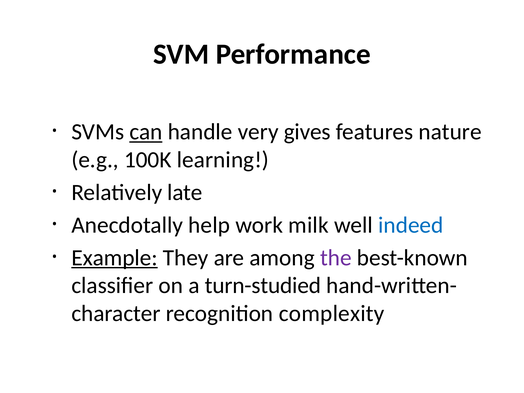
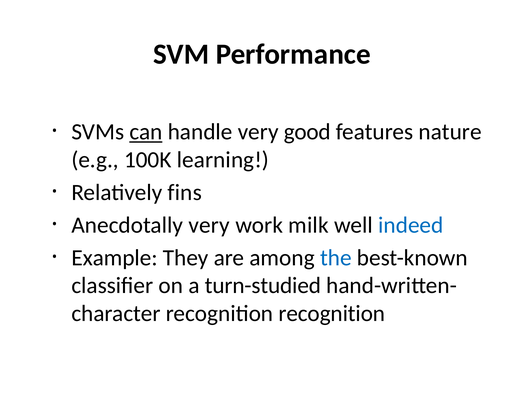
gives: gives -> good (307, 132)
late: late -> fins (185, 192)
Anecdotally help: help -> very (209, 225)
Example underline: present -> none (114, 258)
the colour: purple -> blue (336, 258)
recognition complexity: complexity -> recognition (332, 314)
